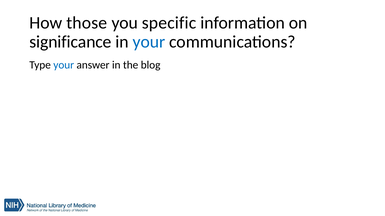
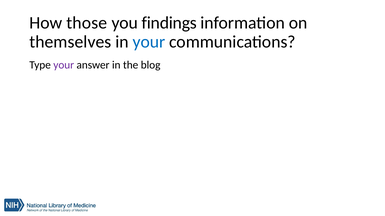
specific: specific -> findings (169, 23)
significance: significance -> themselves (70, 42)
your colour: blue -> purple (64, 65)
